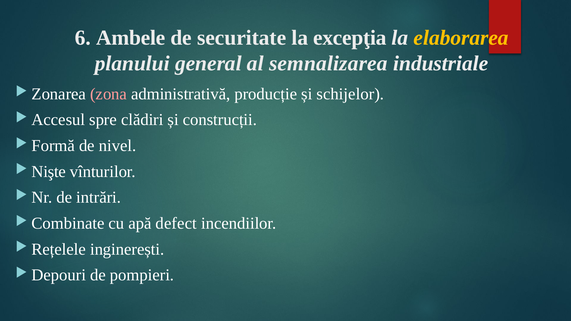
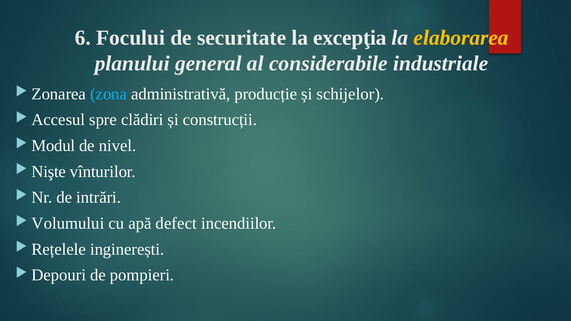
Ambele: Ambele -> Focului (131, 38)
semnalizarea: semnalizarea -> considerabile (328, 63)
zona colour: pink -> light blue (109, 94)
Formă: Formă -> Modul (53, 146)
Combinate: Combinate -> Volumului (68, 223)
